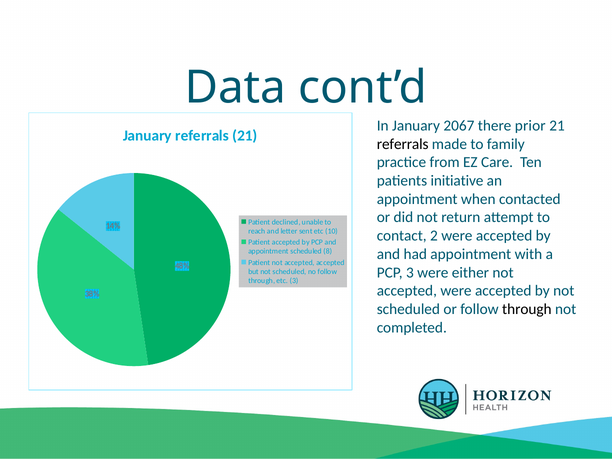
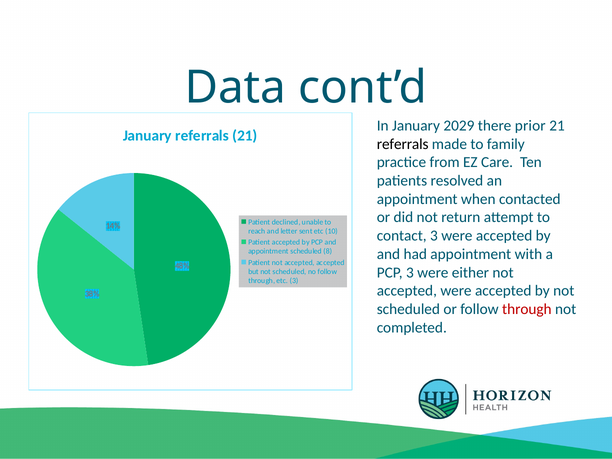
2067: 2067 -> 2029 (459, 126)
initiative: initiative -> resolved (457, 181)
contact 2: 2 -> 3 (434, 236)
through colour: black -> red (527, 309)
